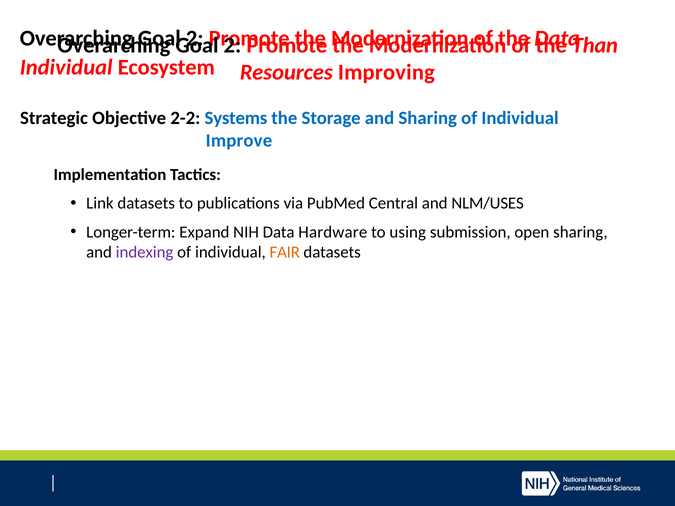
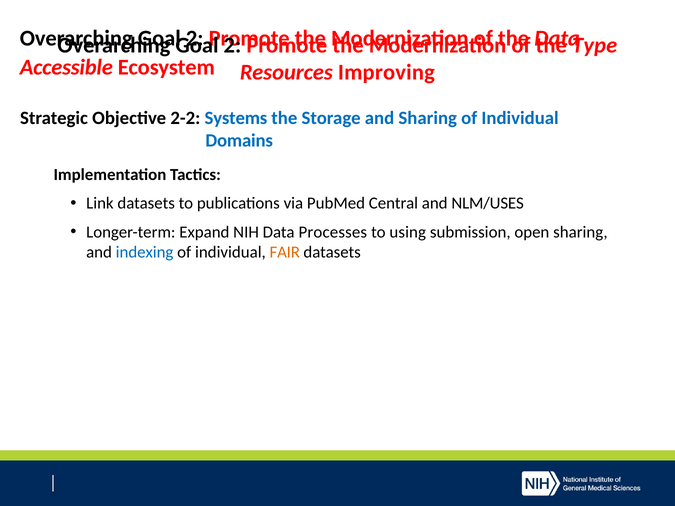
Than: Than -> Type (595, 45)
Individual: Individual -> Accessible (66, 67)
Improve: Improve -> Domains (239, 141)
Hardware: Hardware -> Processes (333, 232)
indexing colour: purple -> blue (145, 252)
